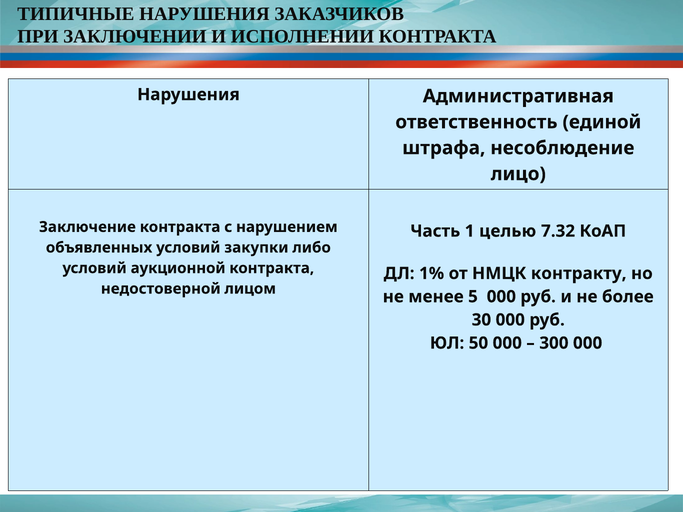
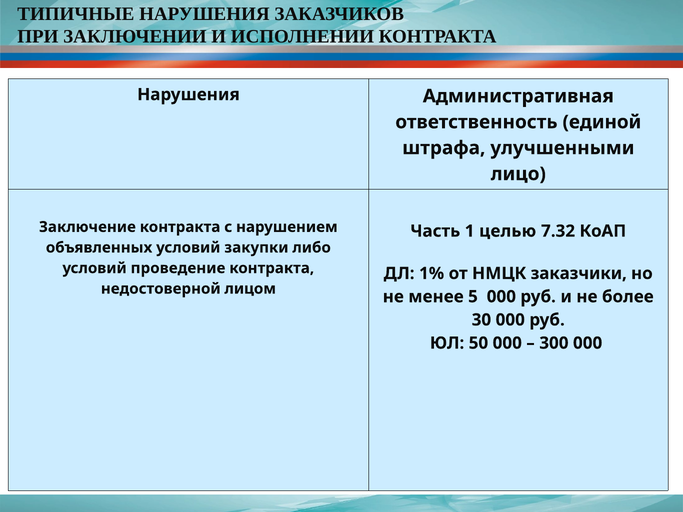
несоблюдение: несоблюдение -> улучшенными (562, 148)
аукционной: аукционной -> проведение (178, 268)
контракту: контракту -> заказчики (579, 274)
